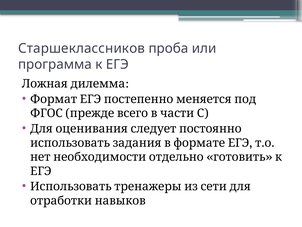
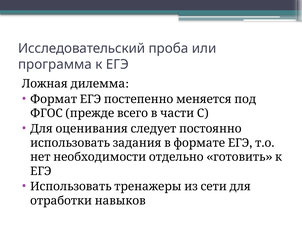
Старшеклассников: Старшеклассников -> Исследовательский (82, 48)
